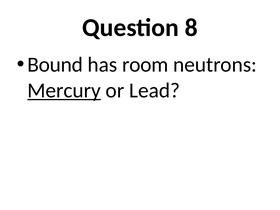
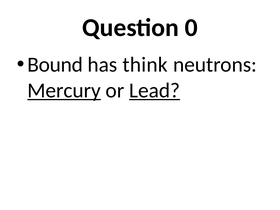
8: 8 -> 0 (191, 28)
room: room -> think (145, 65)
Lead underline: none -> present (155, 90)
